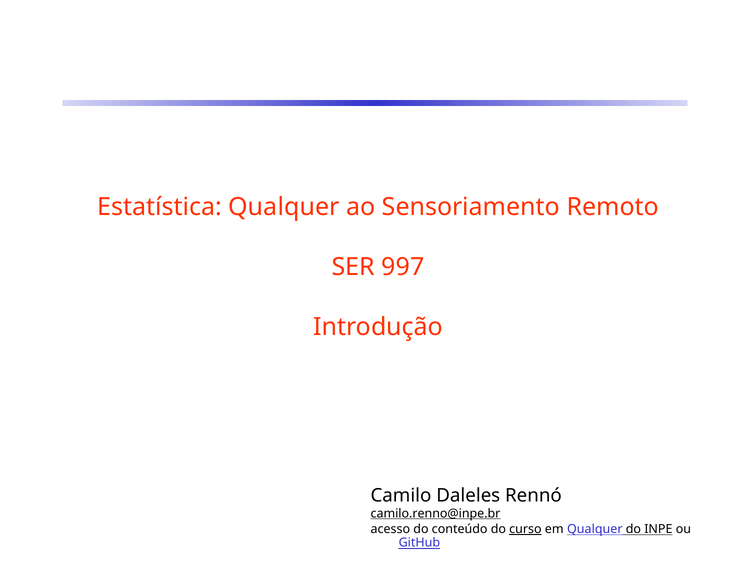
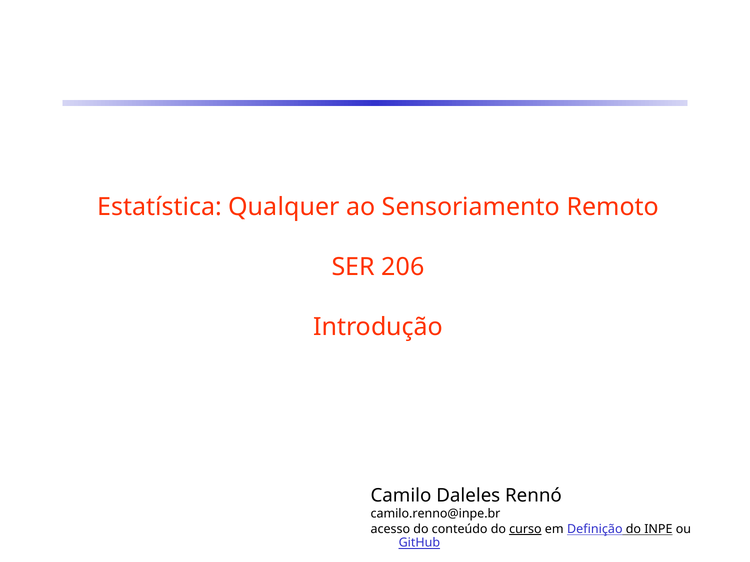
997: 997 -> 206 (403, 267)
camilo.renno@inpe.br underline: present -> none (435, 514)
em Qualquer: Qualquer -> Definição (595, 530)
